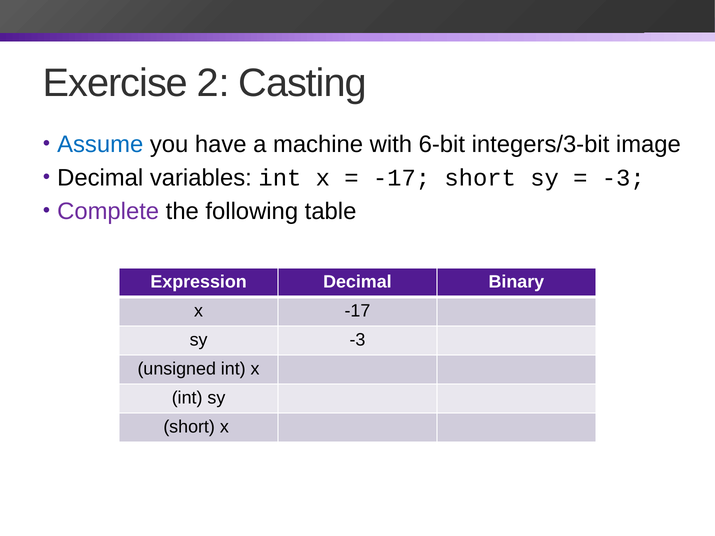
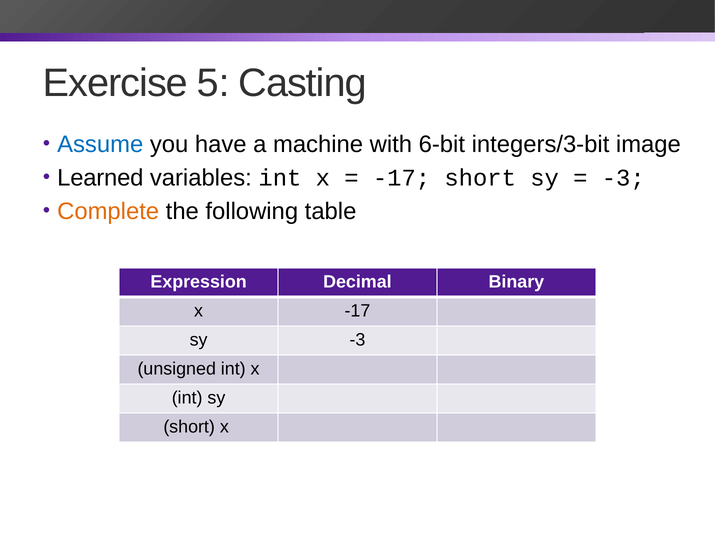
2: 2 -> 5 (213, 83)
Decimal: Decimal -> Learned (100, 178)
Complete colour: purple -> orange (108, 211)
